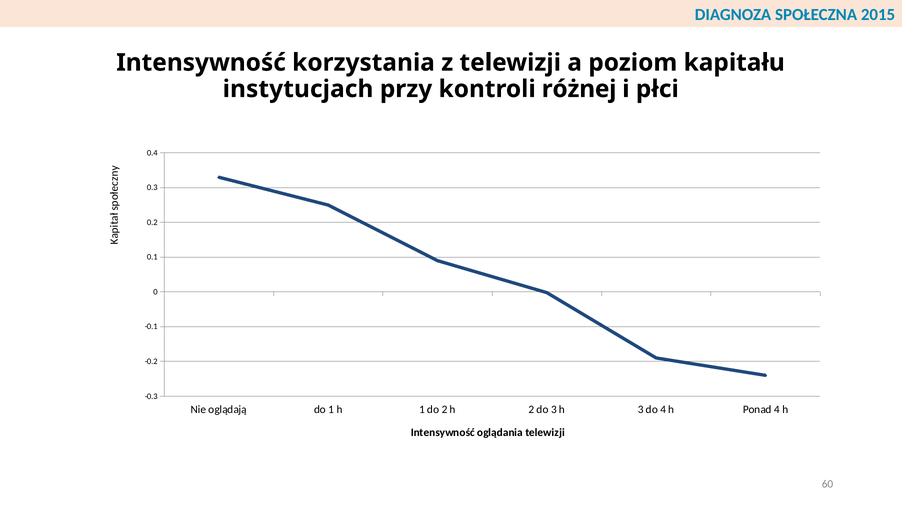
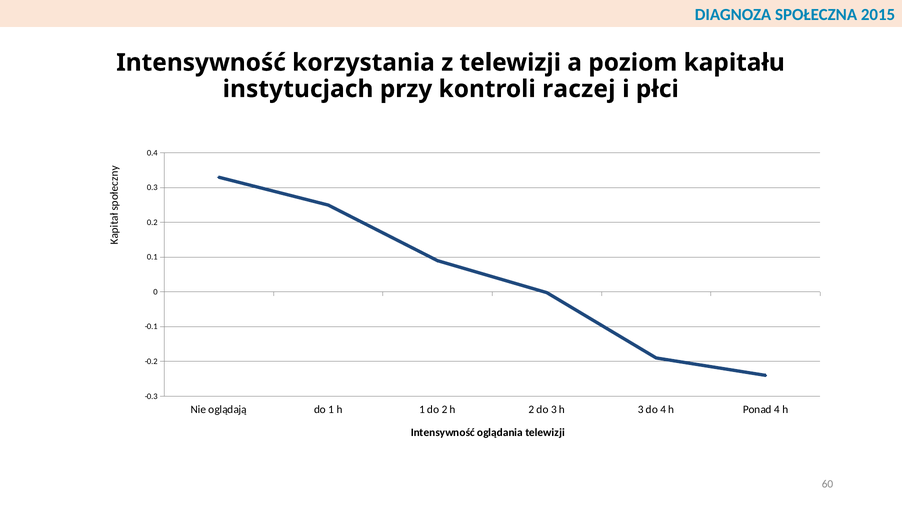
różnej: różnej -> raczej (579, 89)
